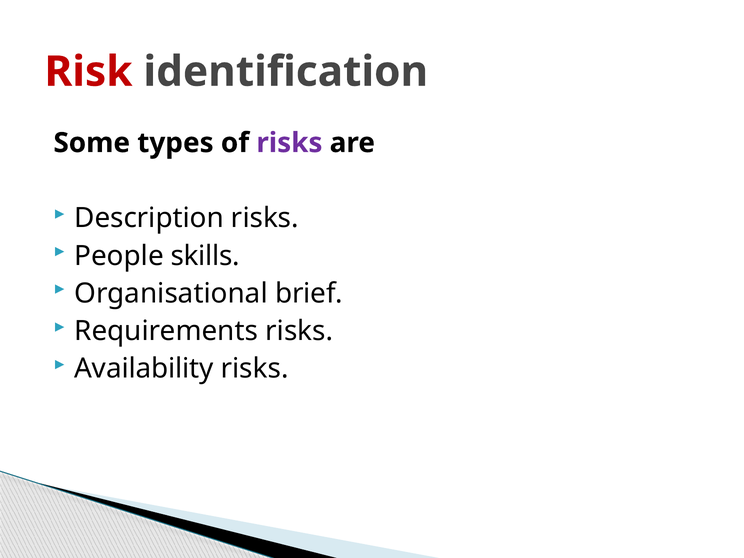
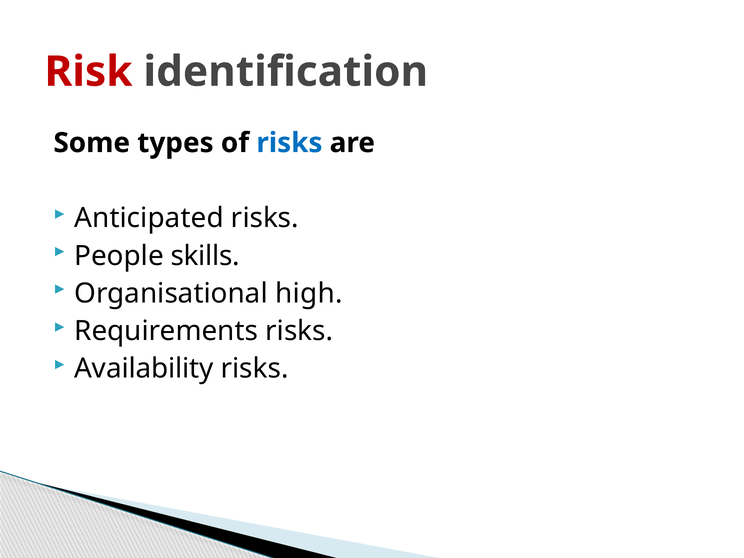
risks colour: purple -> blue (289, 143)
Description: Description -> Anticipated (149, 218)
brief: brief -> high (309, 293)
